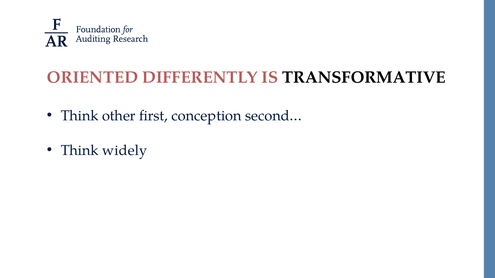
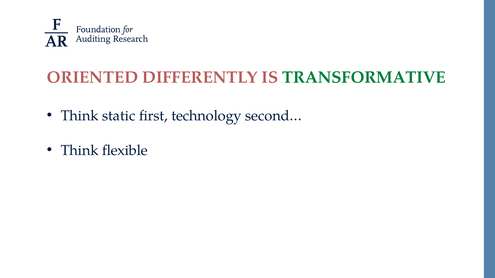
TRANSFORMATIVE colour: black -> green (364, 78)
other: other -> static (119, 116)
conception: conception -> technology (207, 116)
widely: widely -> flexible (125, 151)
